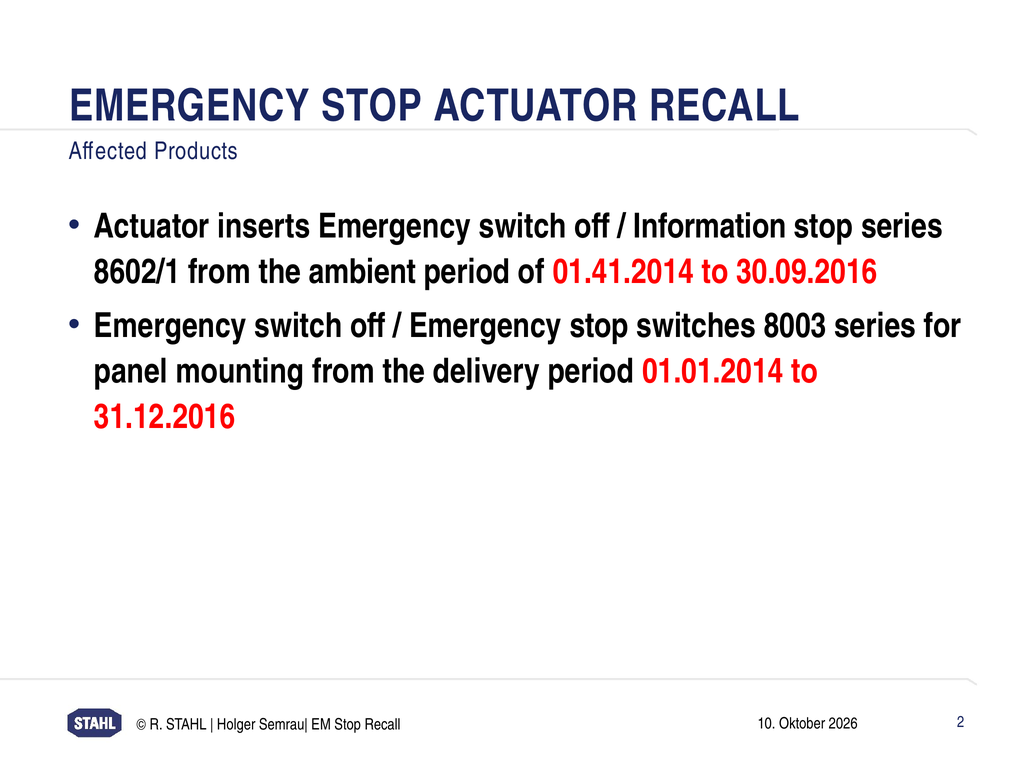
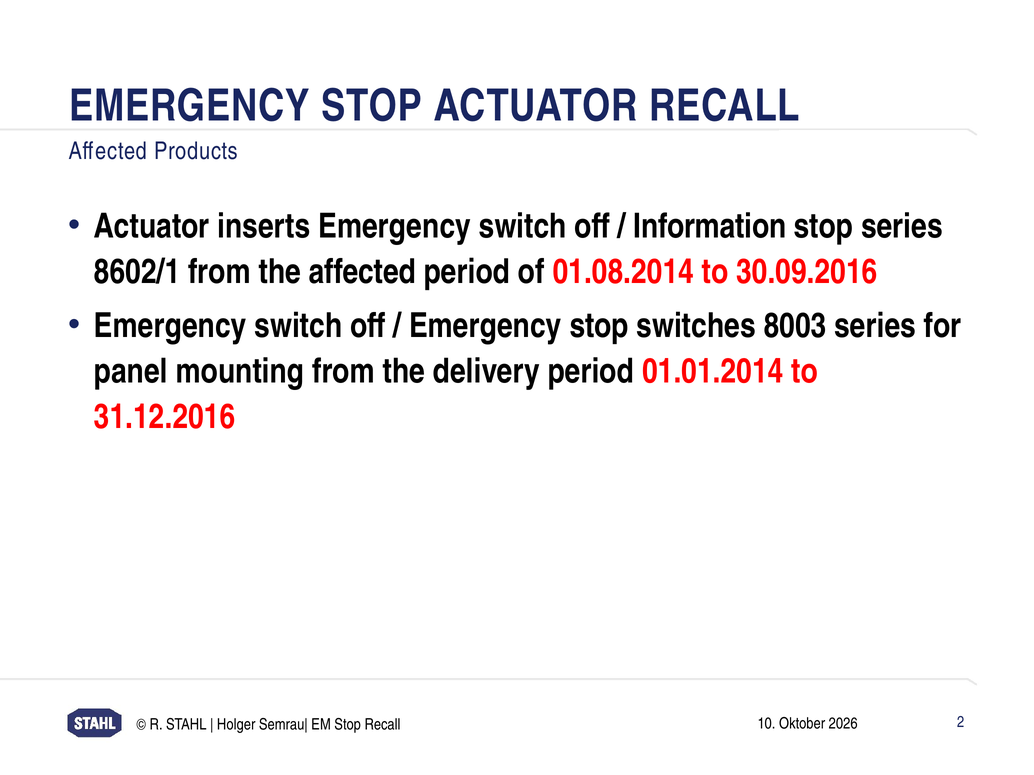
the ambient: ambient -> affected (362, 272)
01.41.2014: 01.41.2014 -> 01.08.2014 (623, 272)
